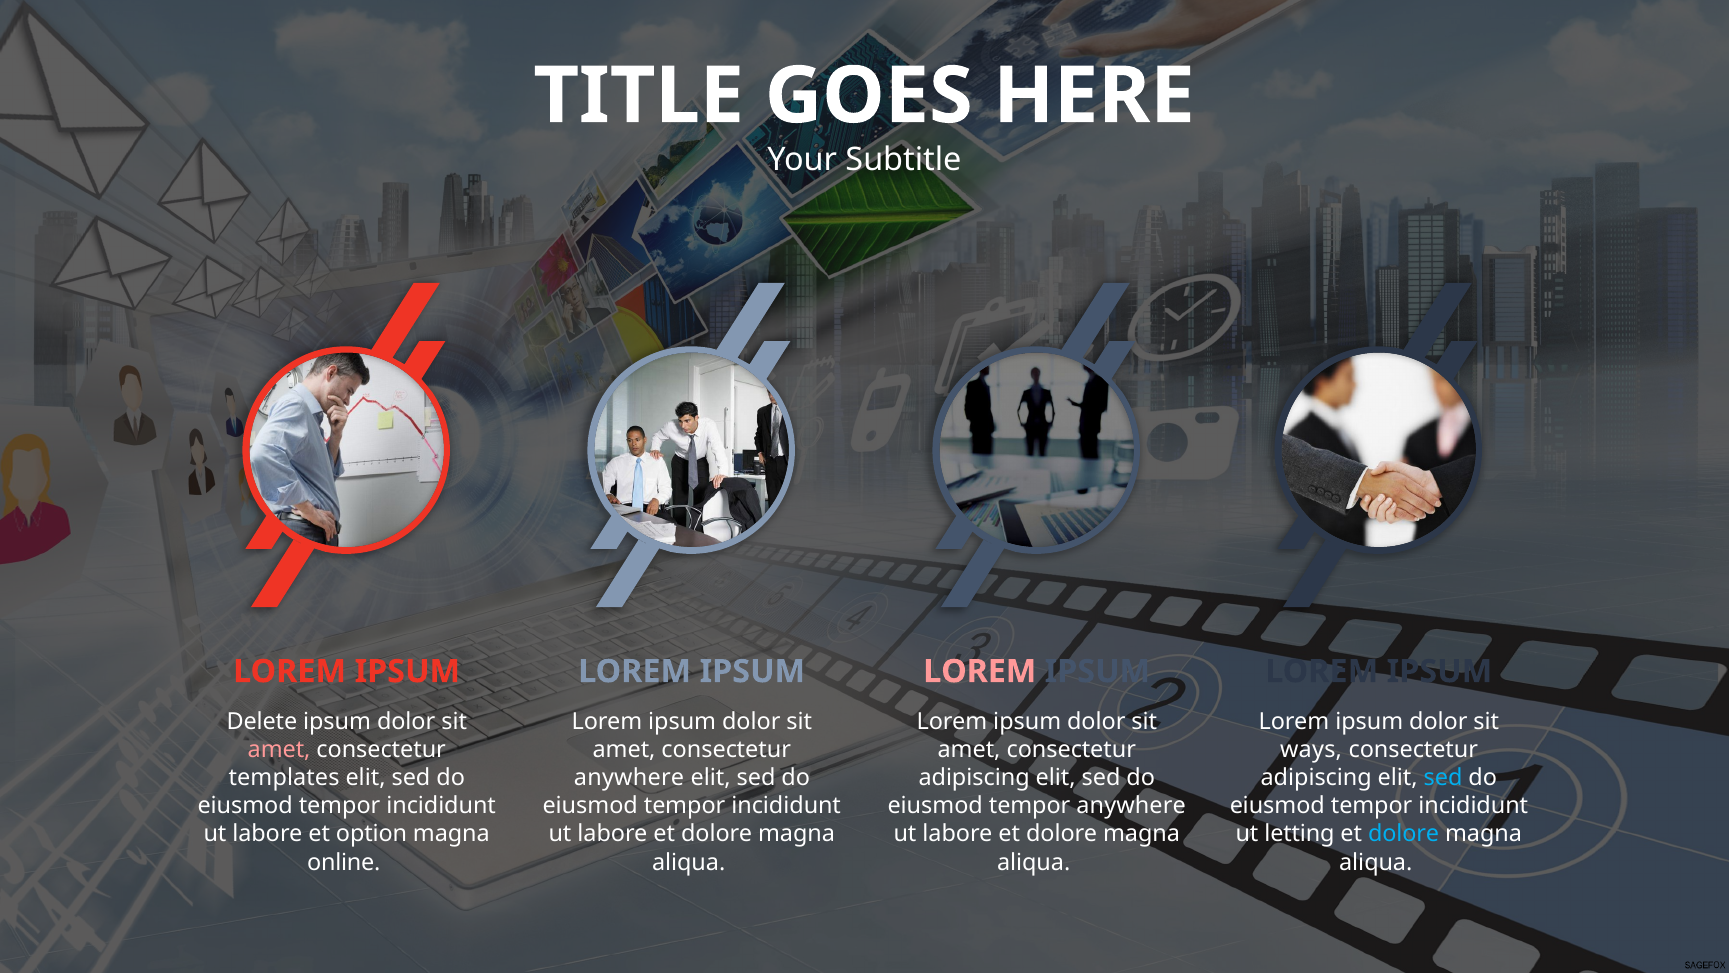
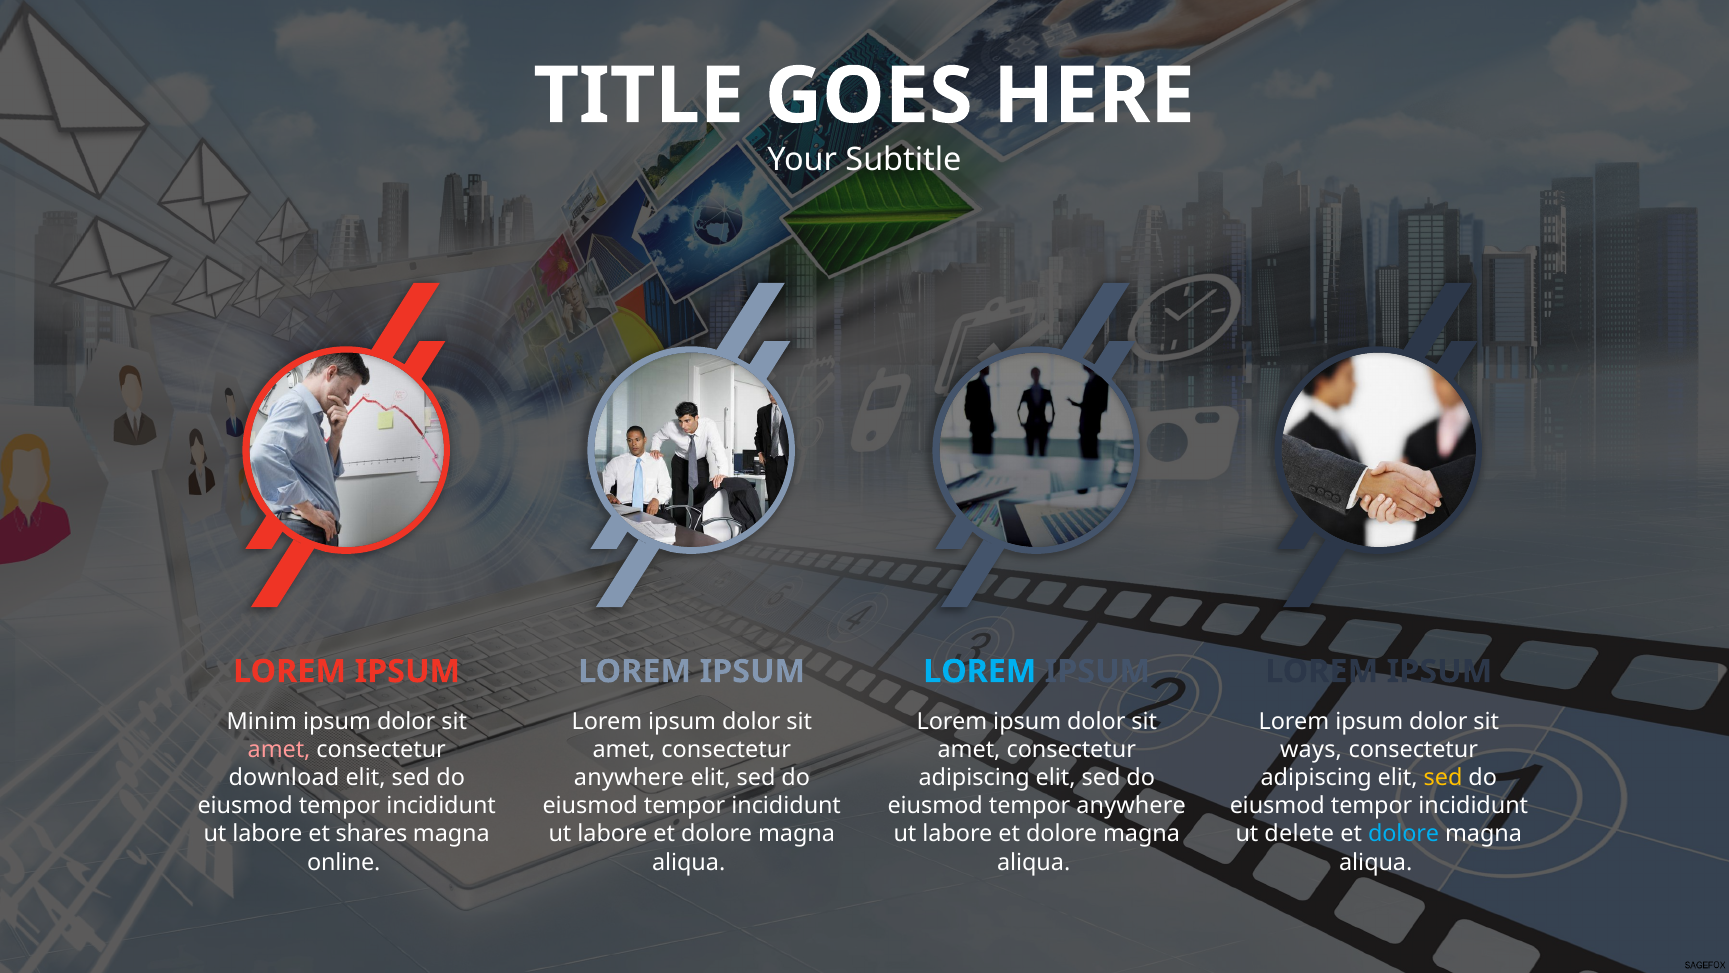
LOREM colour: pink -> light blue (980, 671)
Delete: Delete -> Minim (262, 721)
templates: templates -> download (284, 778)
sed colour: light blue -> yellow (1443, 778)
option: option -> shares (372, 834)
letting: letting -> delete (1299, 834)
